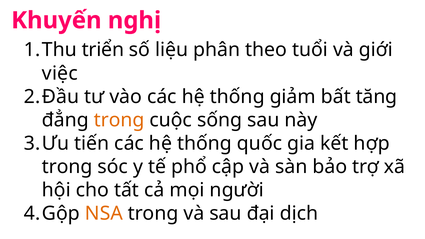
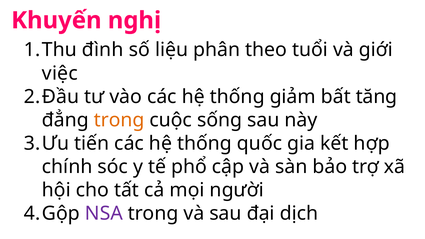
triển: triển -> đình (103, 50)
trong: trong -> chính (67, 167)
NSA colour: orange -> purple (104, 213)
